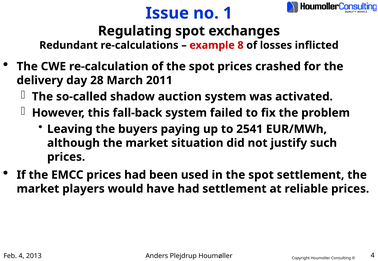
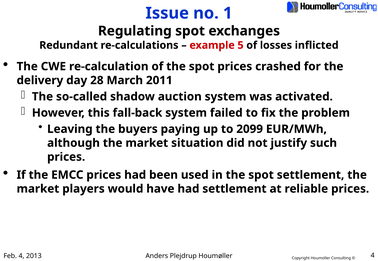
8: 8 -> 5 (241, 45)
2541: 2541 -> 2099 (250, 129)
